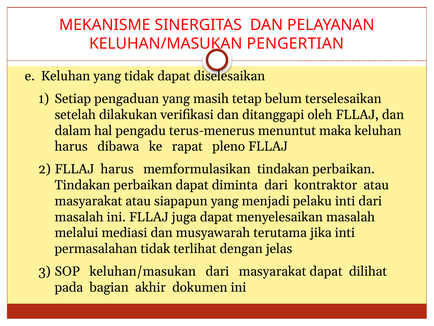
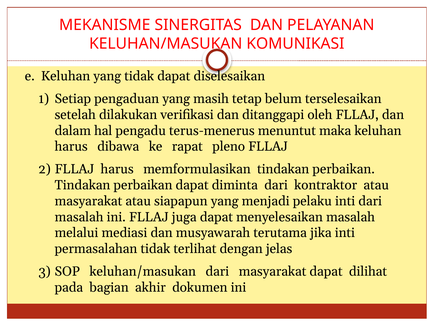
PENGERTIAN: PENGERTIAN -> KOMUNIKASI (295, 44)
